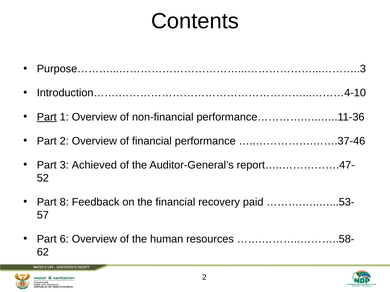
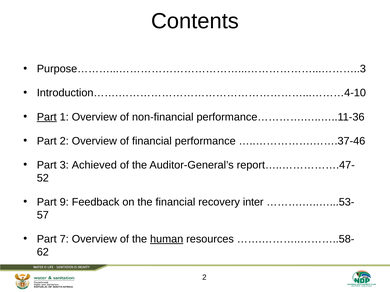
8: 8 -> 9 (64, 202)
paid: paid -> inter (253, 202)
6: 6 -> 7 (64, 239)
human underline: none -> present (167, 239)
